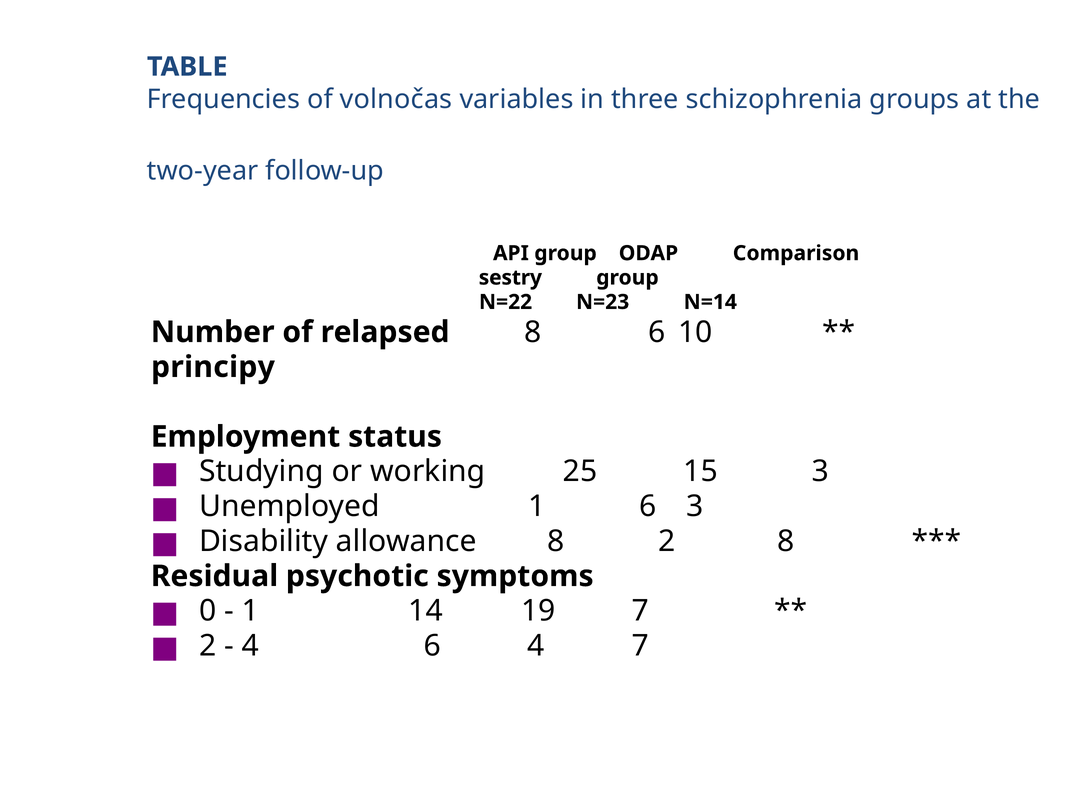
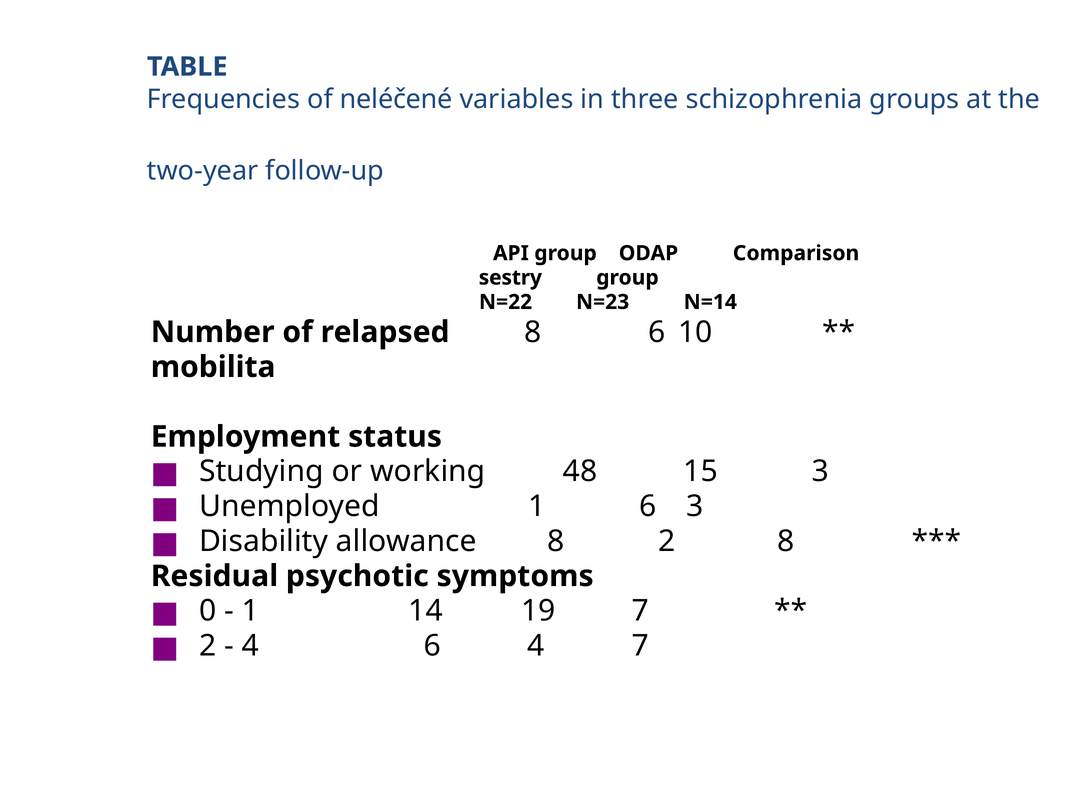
volnočas: volnočas -> neléčené (396, 99)
principy: principy -> mobilita (213, 367)
25: 25 -> 48 (580, 472)
